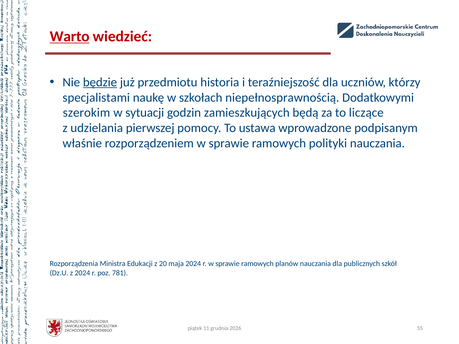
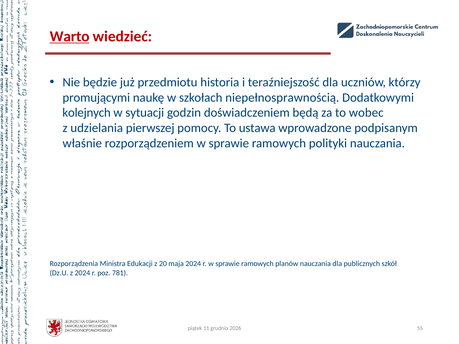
będzie underline: present -> none (100, 82)
specjalistami: specjalistami -> promującymi (96, 98)
szerokim: szerokim -> kolejnych (87, 113)
zamieszkujących: zamieszkujących -> doświadczeniem (247, 113)
liczące: liczące -> wobec (366, 113)
